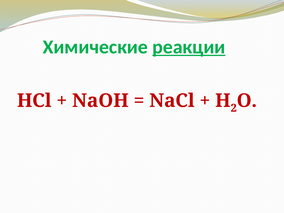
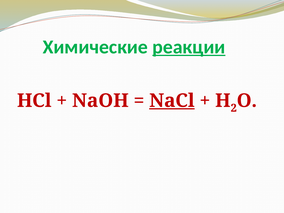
NaСl underline: none -> present (172, 101)
